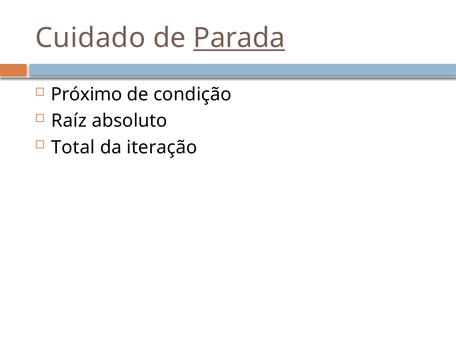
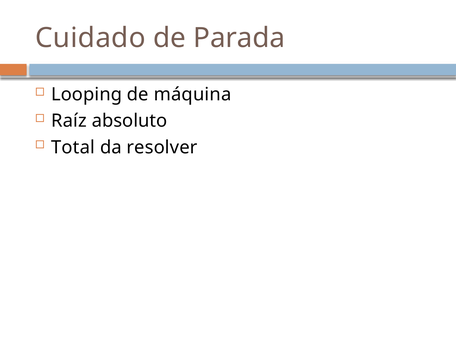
Parada underline: present -> none (239, 38)
Próximo: Próximo -> Looping (87, 94)
condição: condição -> máquina (193, 94)
iteração: iteração -> resolver (162, 147)
